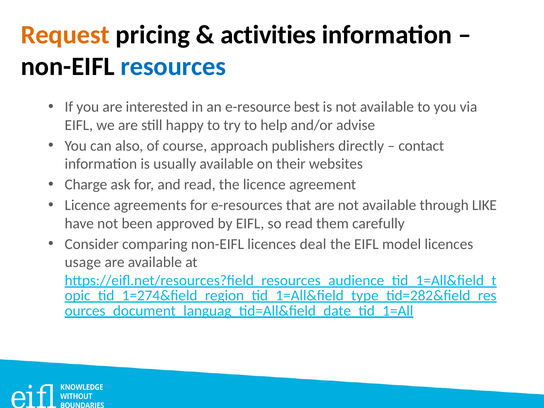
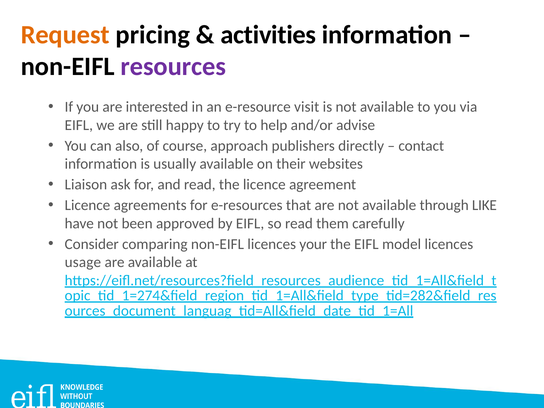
resources colour: blue -> purple (173, 66)
best: best -> visit (307, 107)
Charge: Charge -> Liaison (86, 185)
deal: deal -> your (313, 244)
